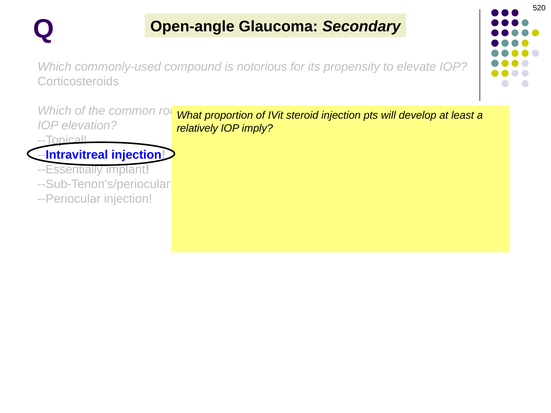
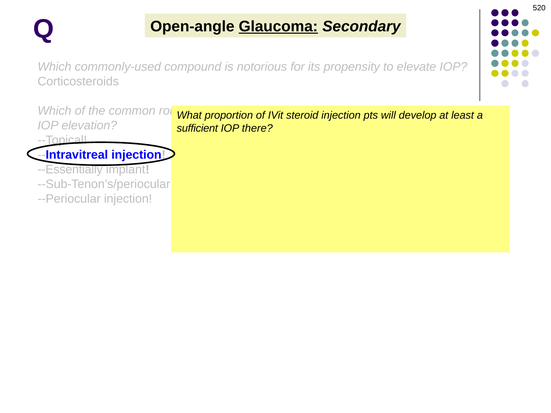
Glaucoma underline: none -> present (278, 26)
relatively: relatively -> sufficient (197, 128)
imply: imply -> there (257, 128)
